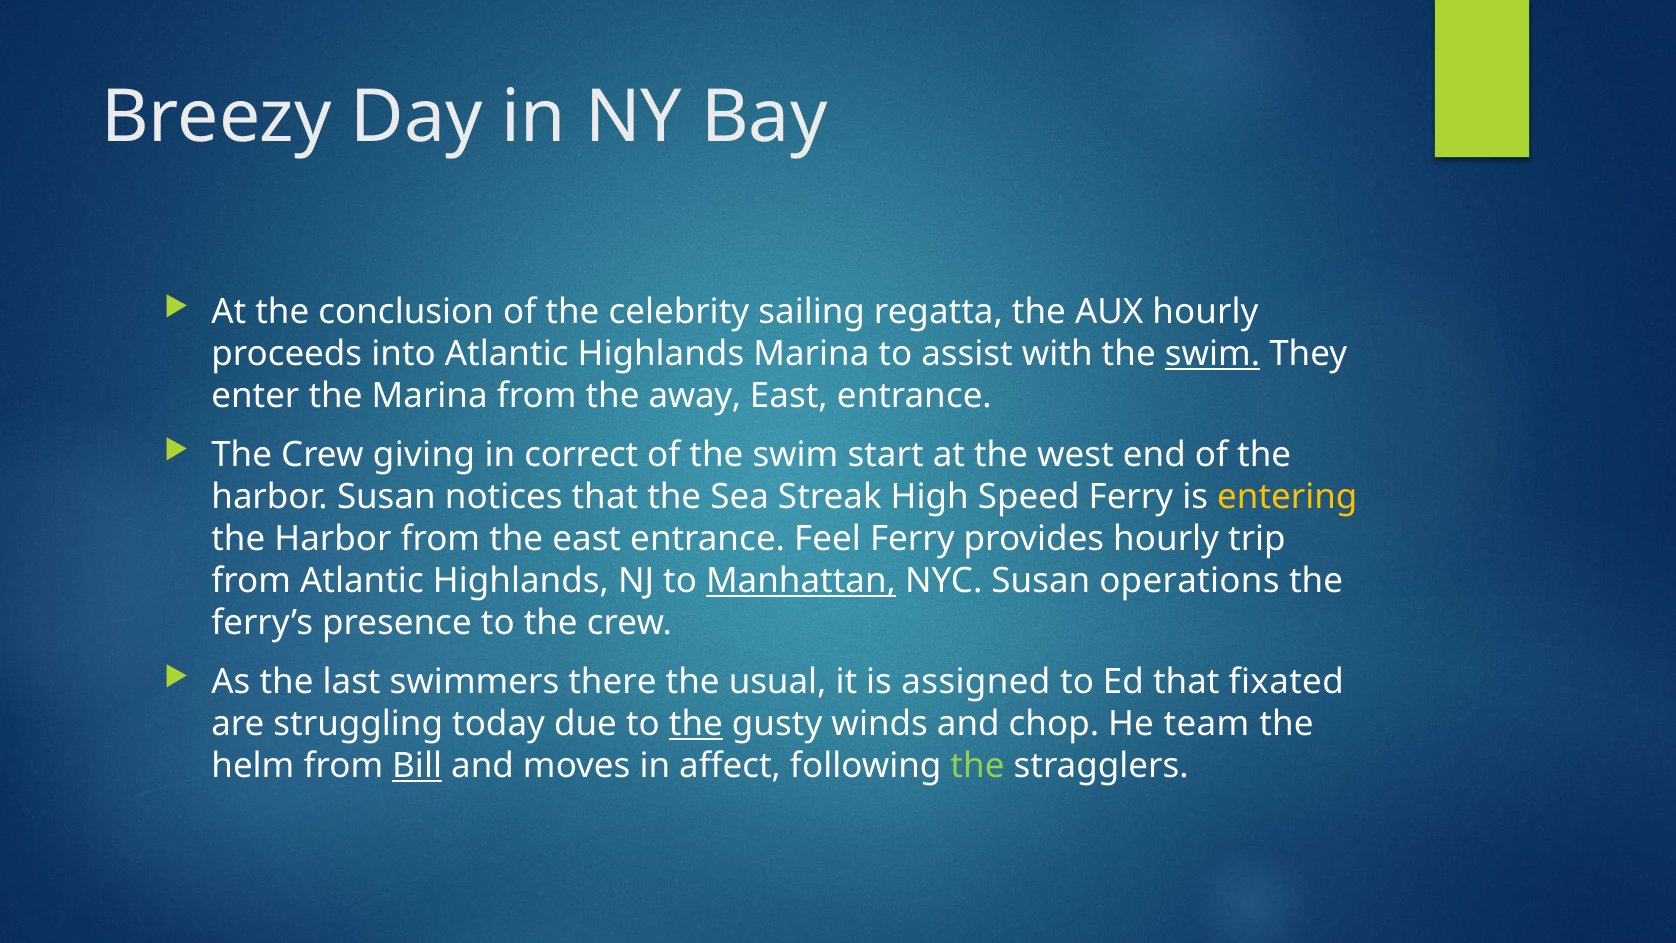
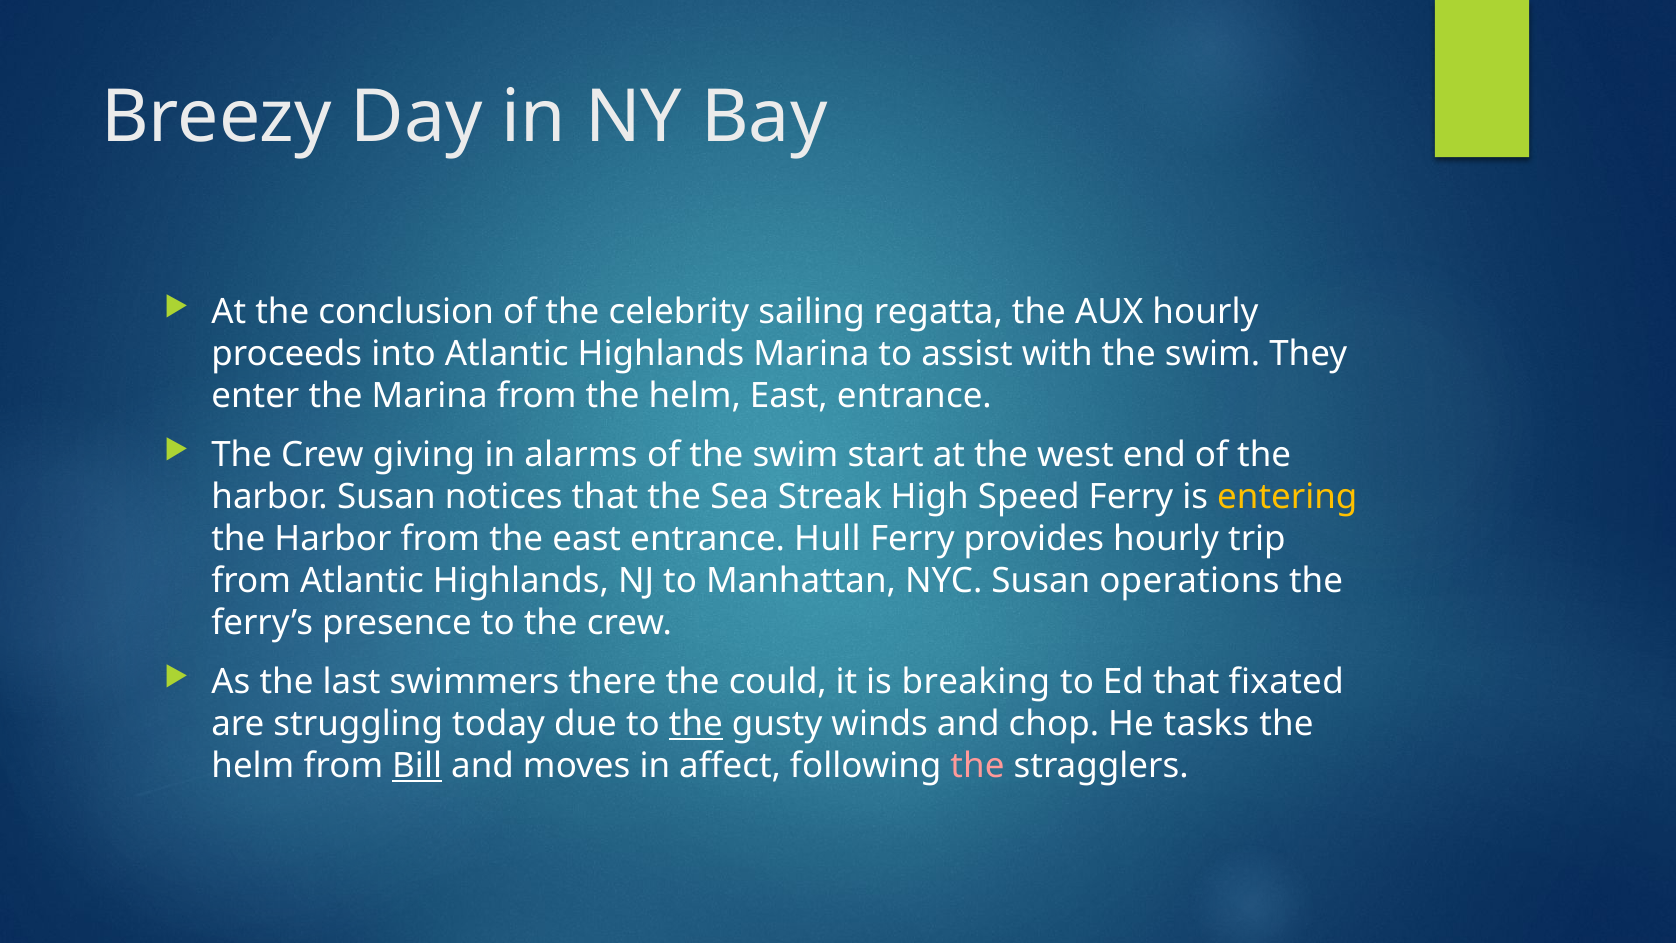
swim underline: present -> none (1212, 354)
from the away: away -> helm (695, 396)
correct: correct -> alarms (581, 455)
Feel: Feel -> Hull (827, 539)
Manhattan underline: present -> none (801, 581)
usual: usual -> could (778, 682)
assigned: assigned -> breaking (976, 682)
team: team -> tasks (1207, 724)
the colour: light green -> pink (977, 766)
